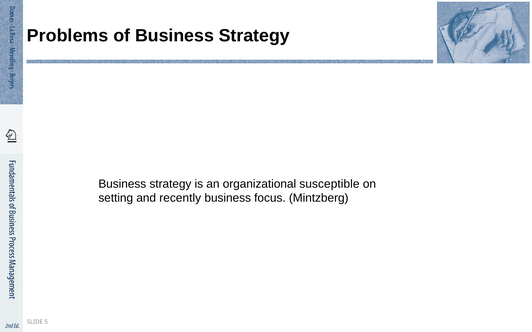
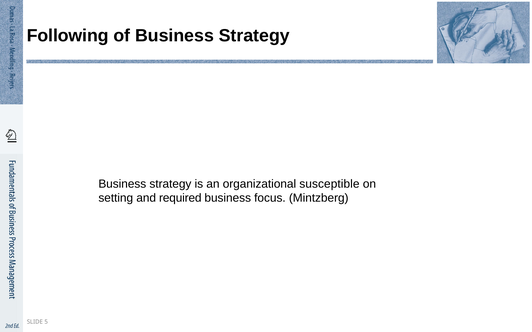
Problems: Problems -> Following (68, 36)
recently: recently -> required (180, 198)
